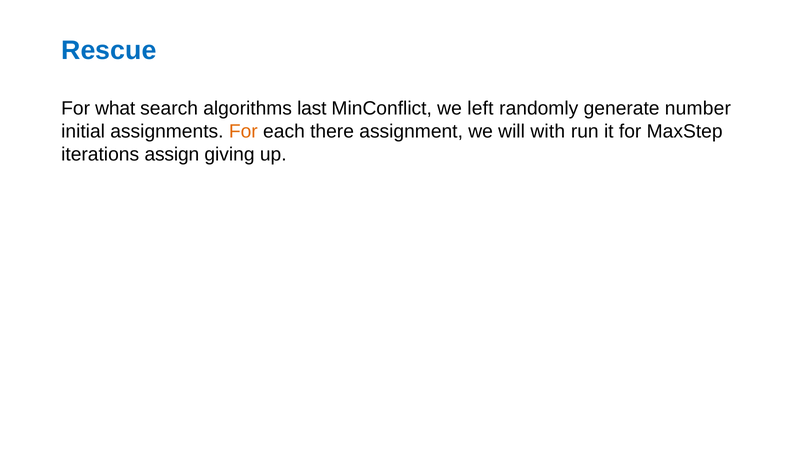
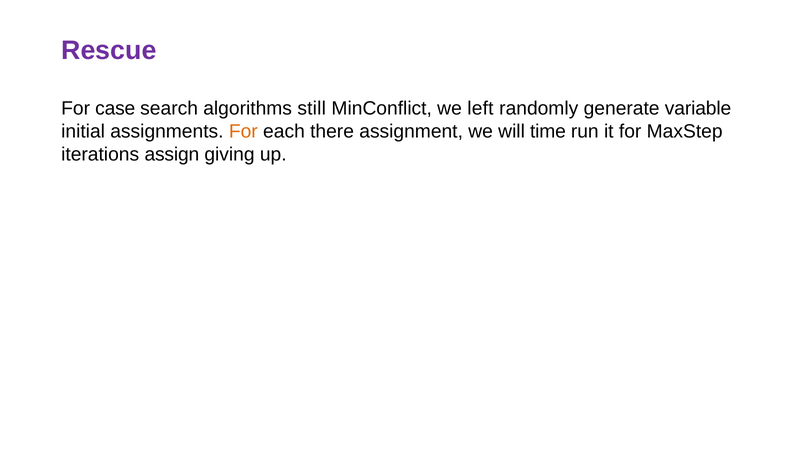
Rescue colour: blue -> purple (109, 51)
what: what -> case (115, 109)
last: last -> still (312, 109)
number: number -> variable (698, 109)
with: with -> time (548, 132)
